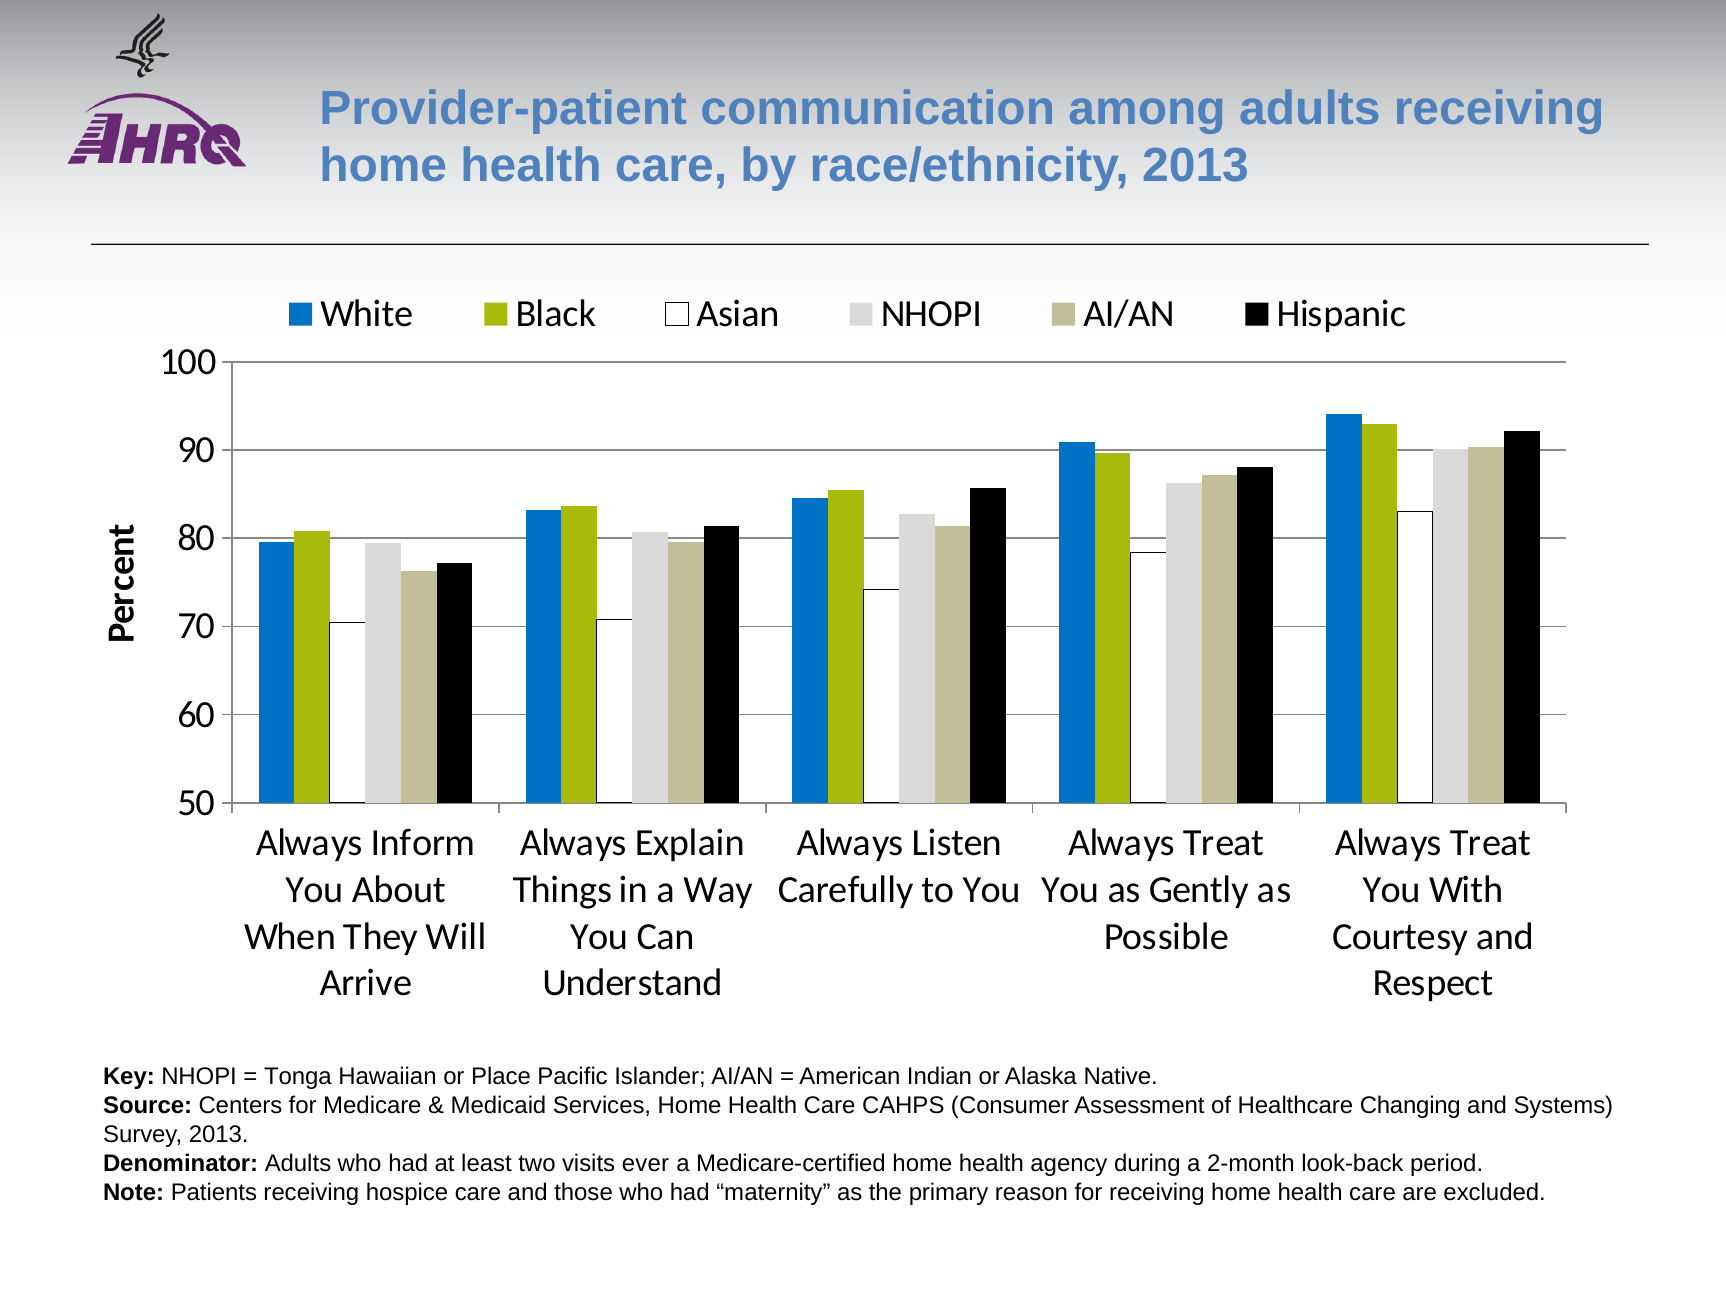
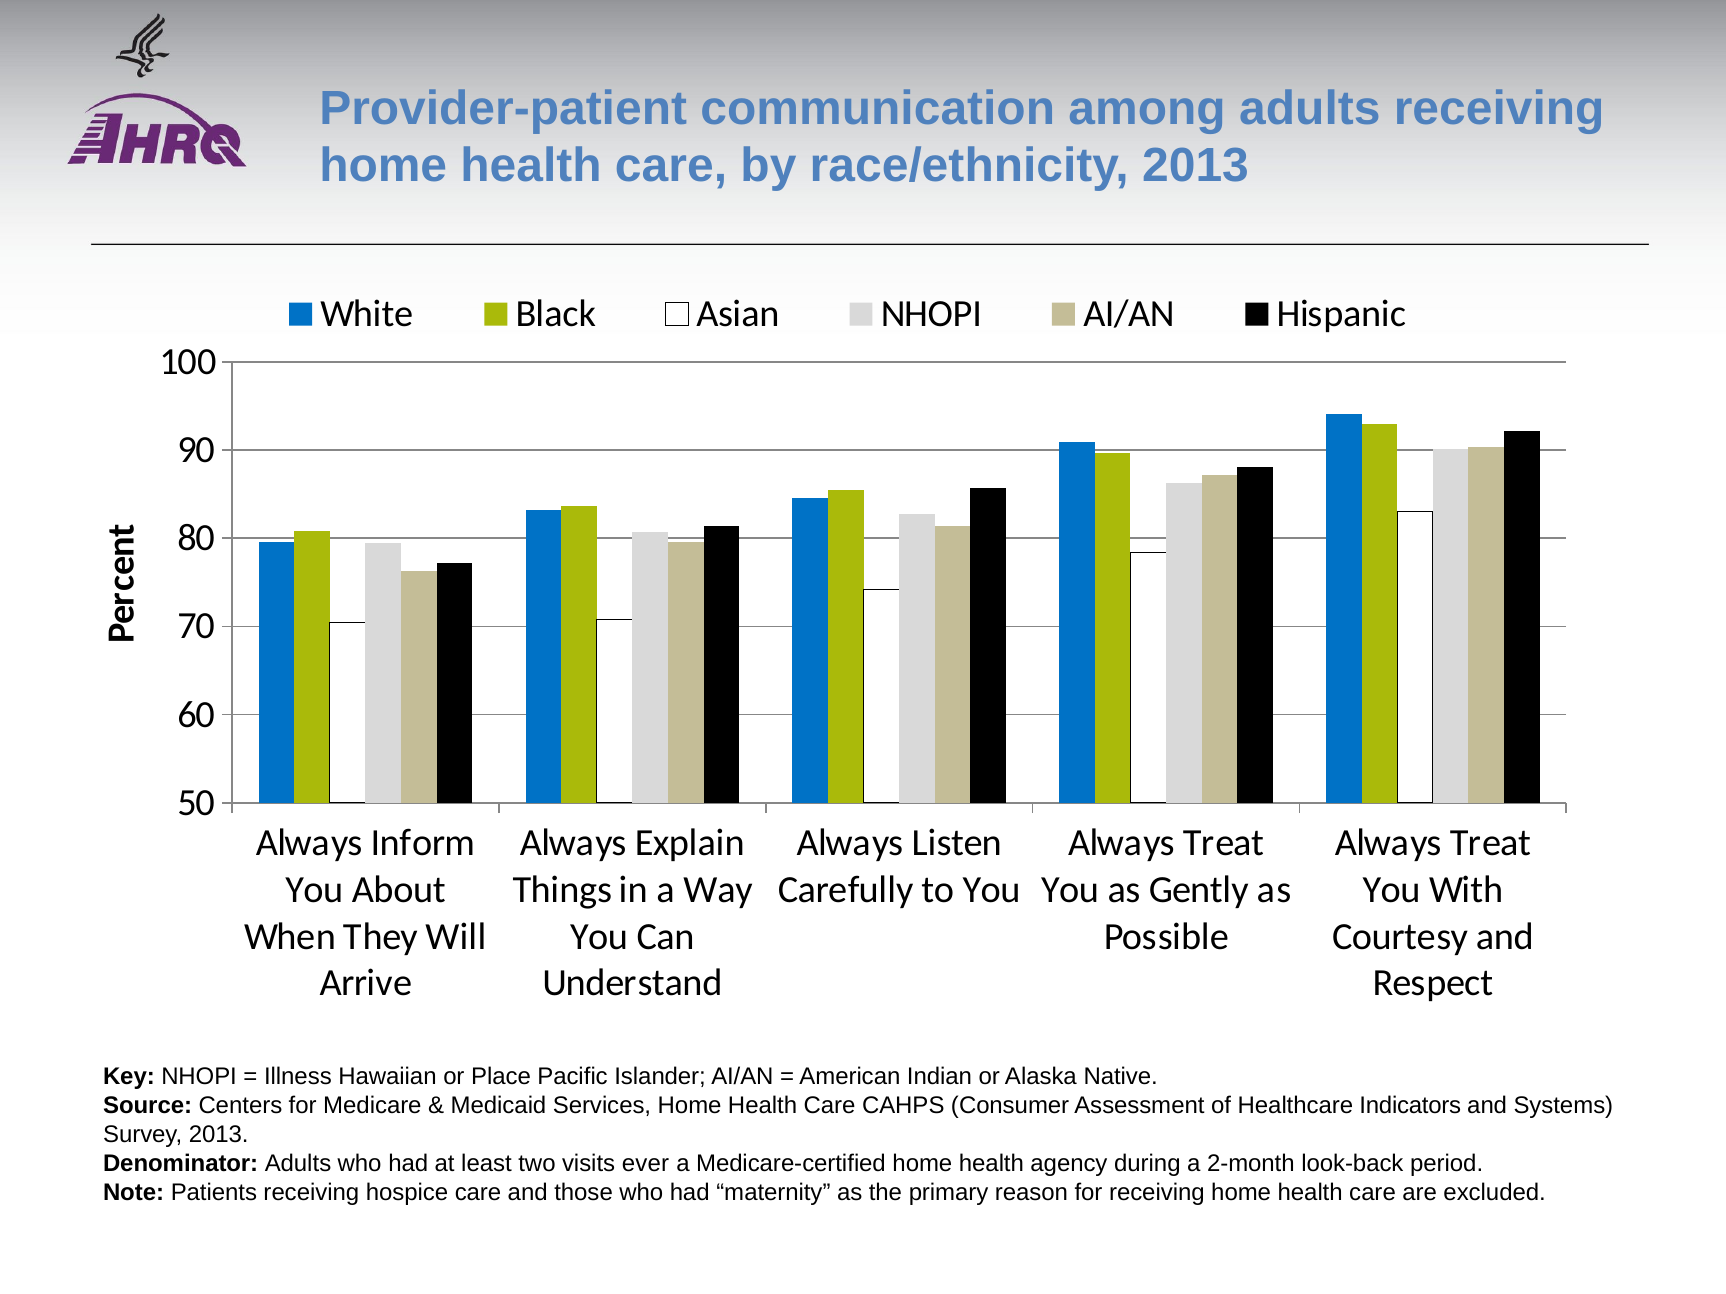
Tonga: Tonga -> Illness (298, 1077)
Changing: Changing -> Indicators (1410, 1106)
